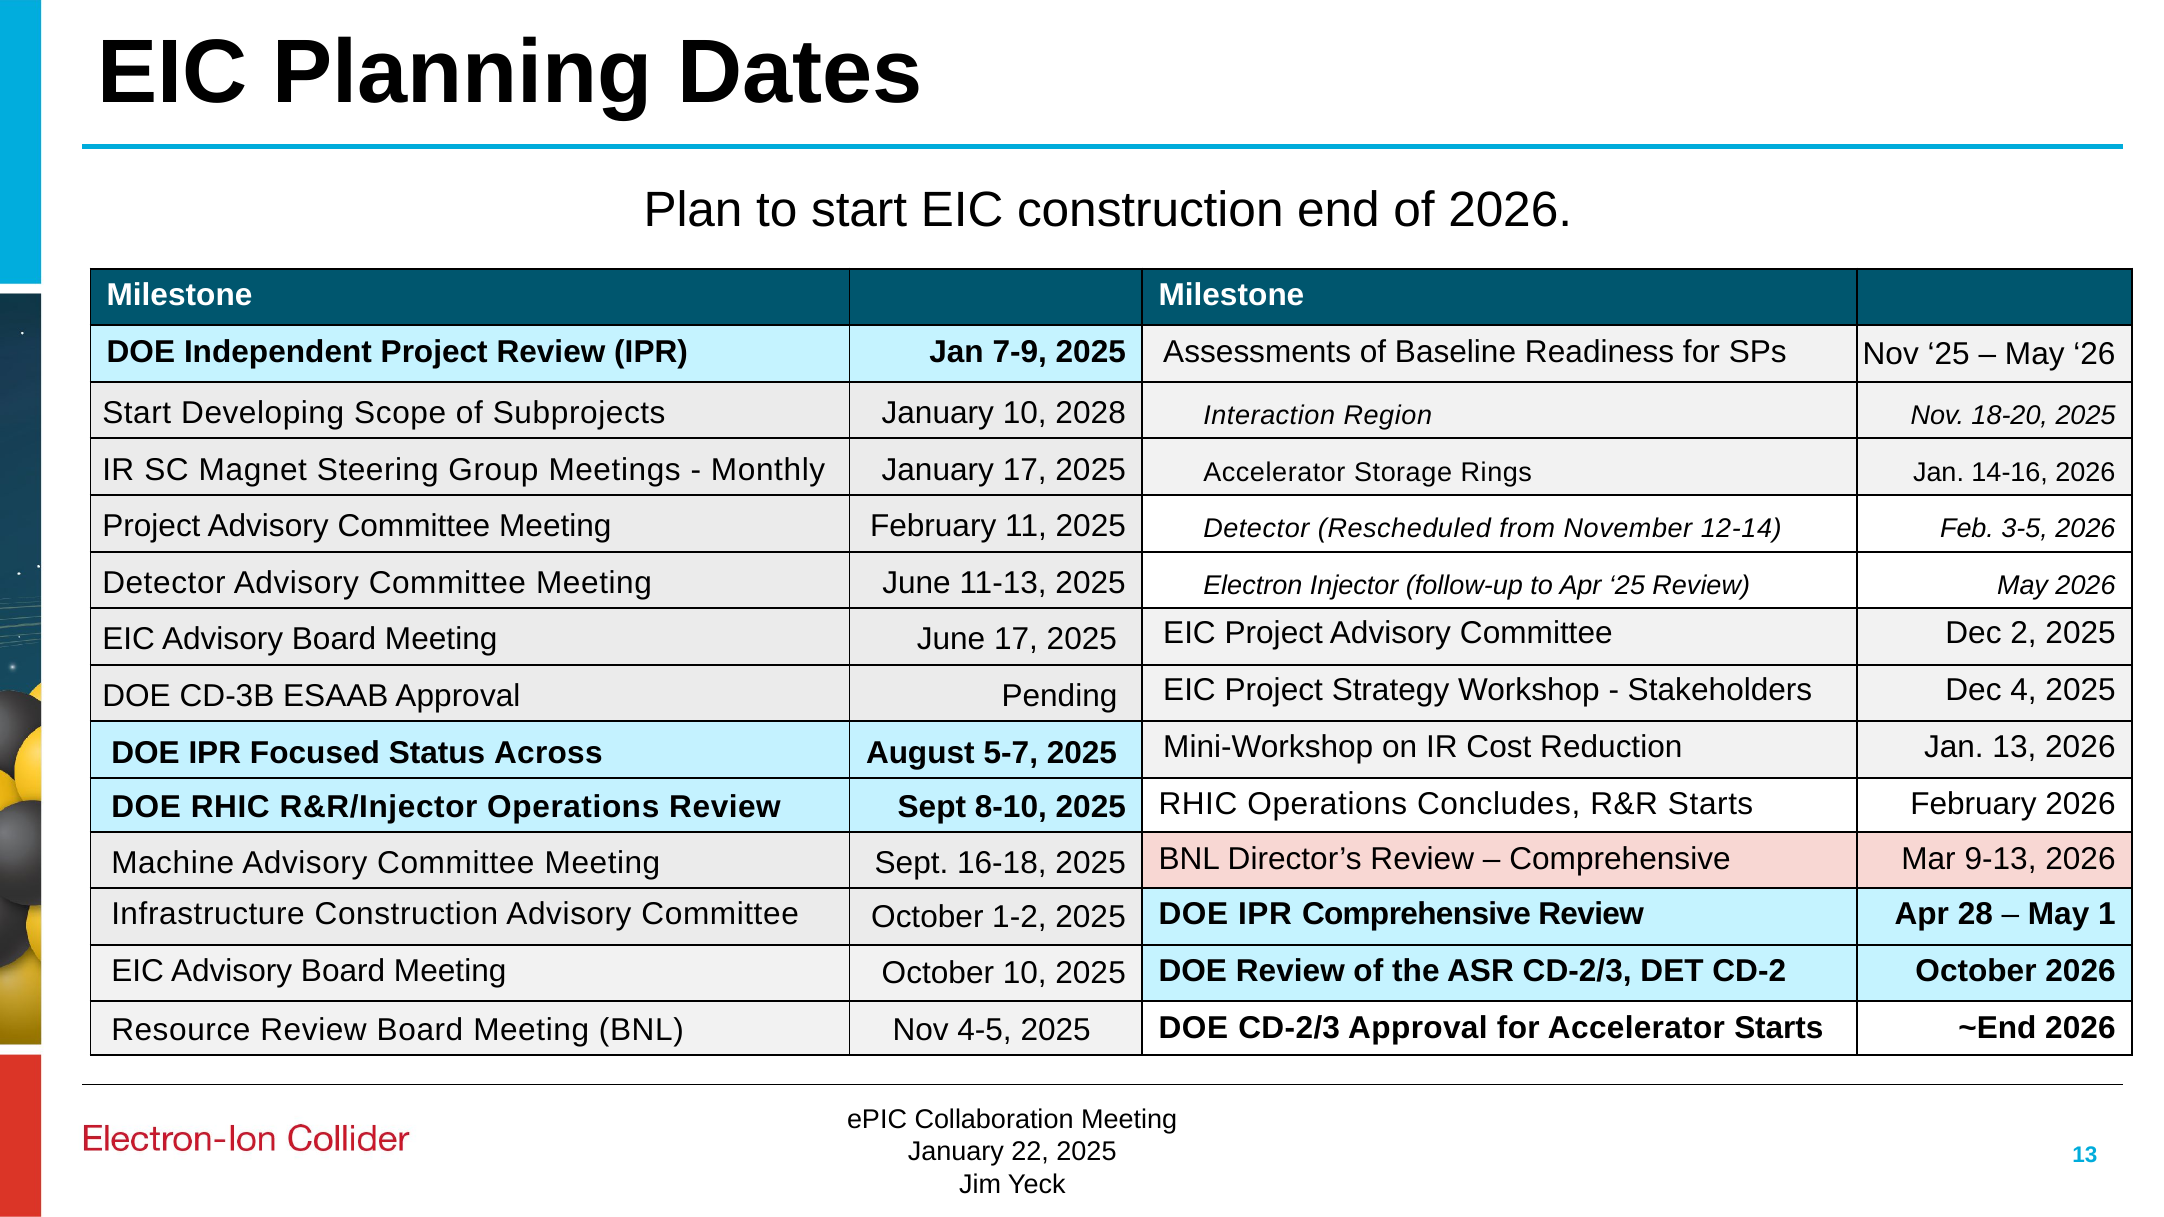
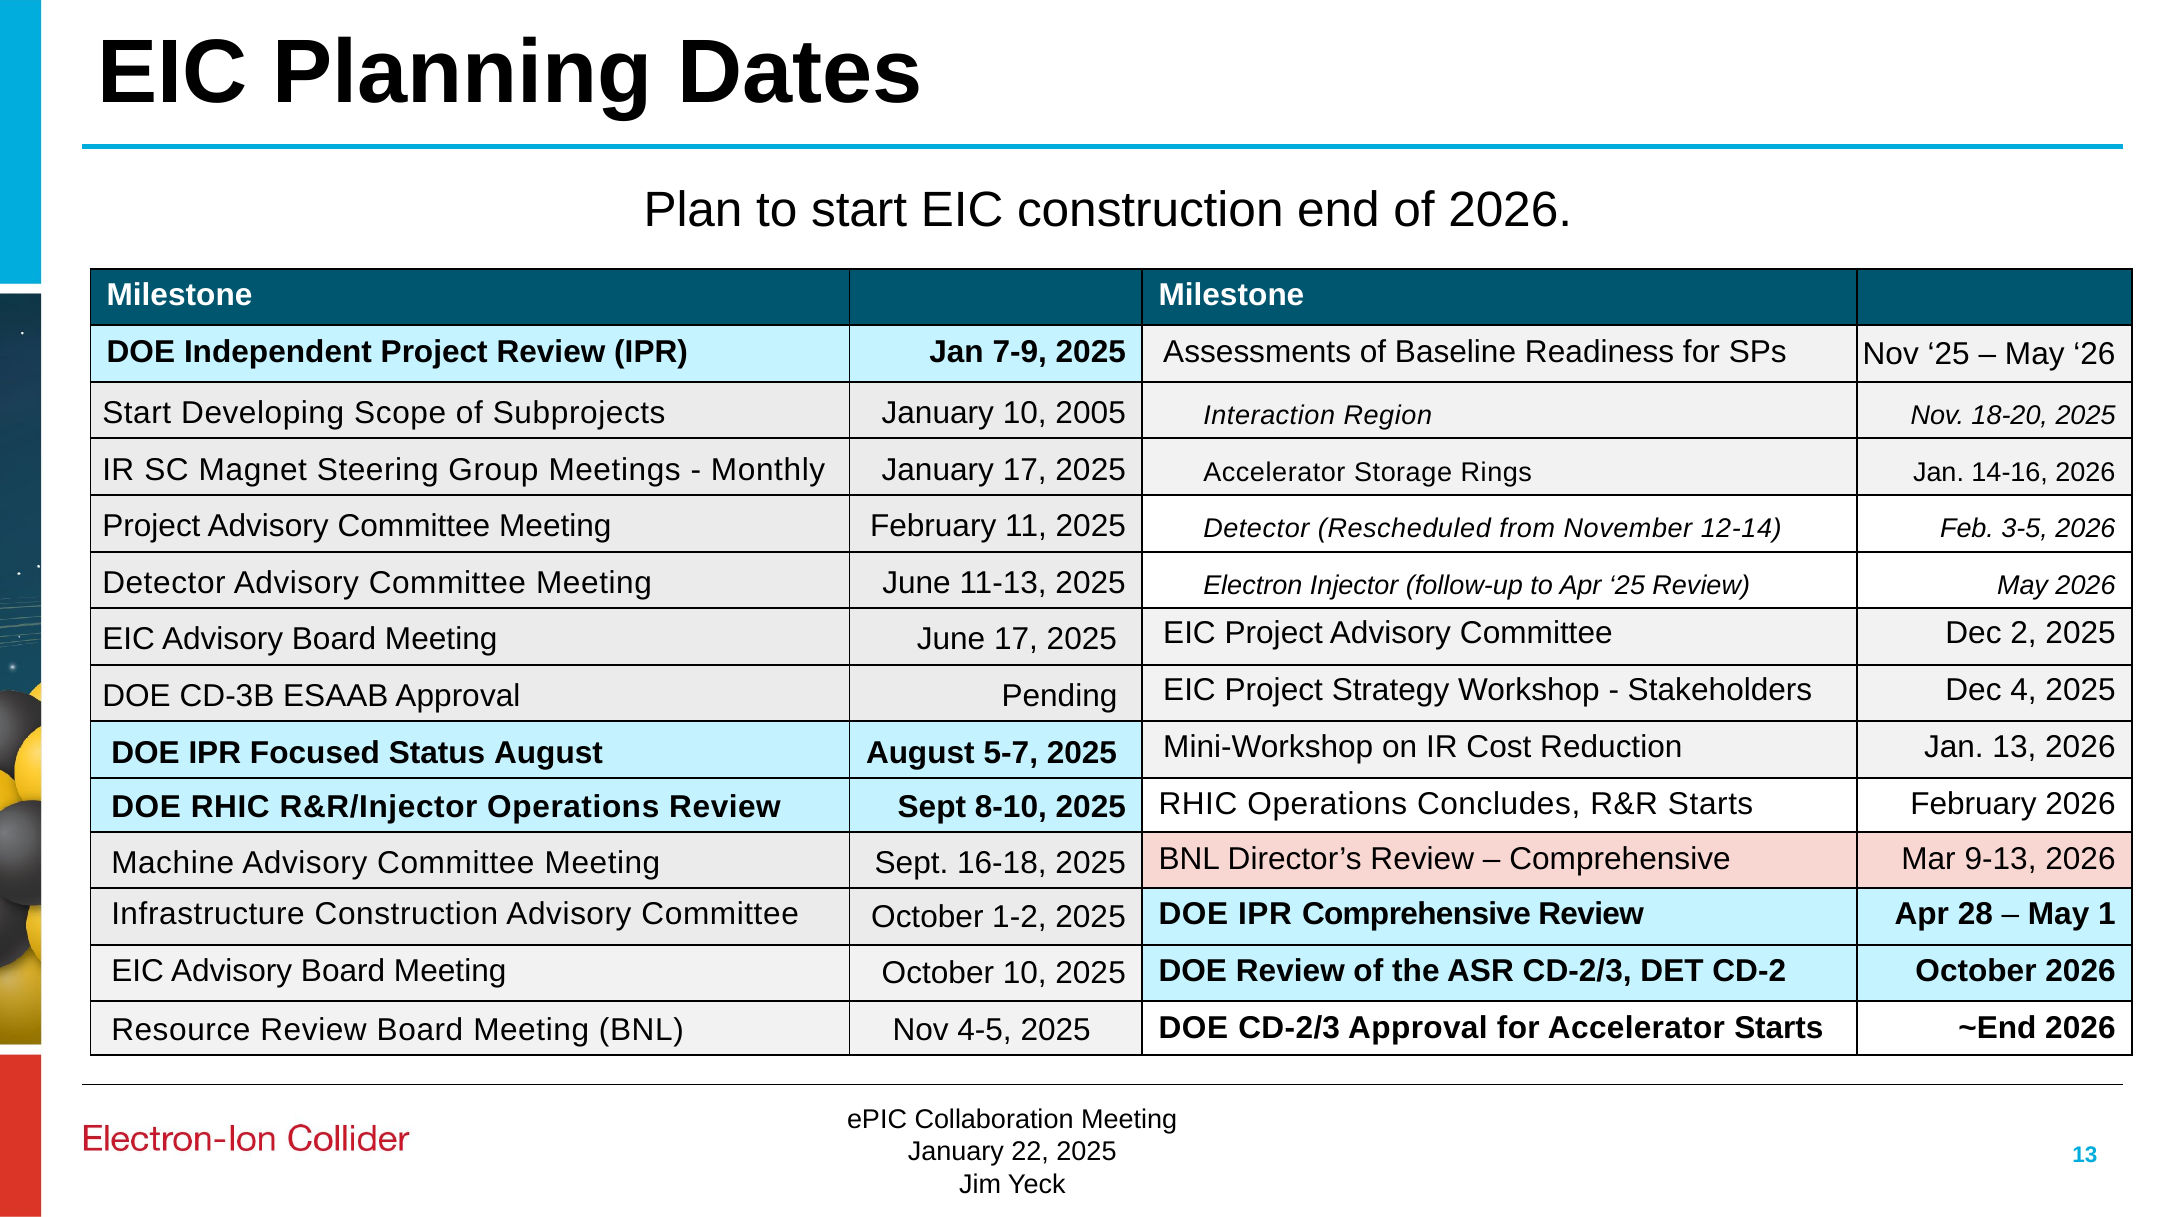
2028: 2028 -> 2005 (1091, 413)
Status Across: Across -> August (549, 753)
